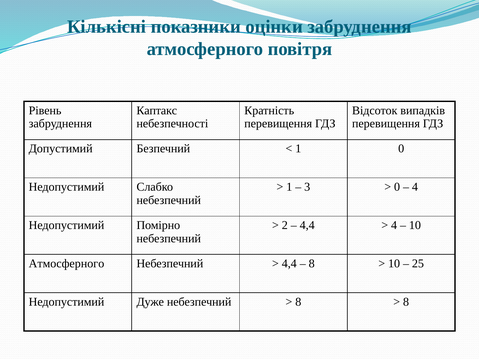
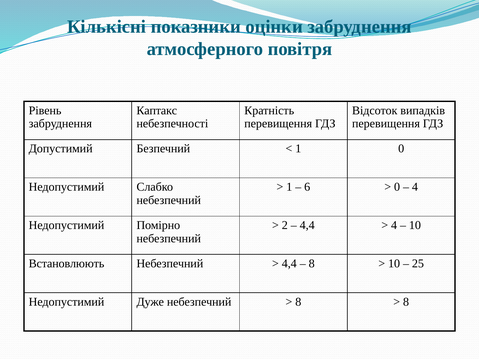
3: 3 -> 6 (307, 187)
Атмосферного: Атмосферного -> Встановлюють (67, 264)
